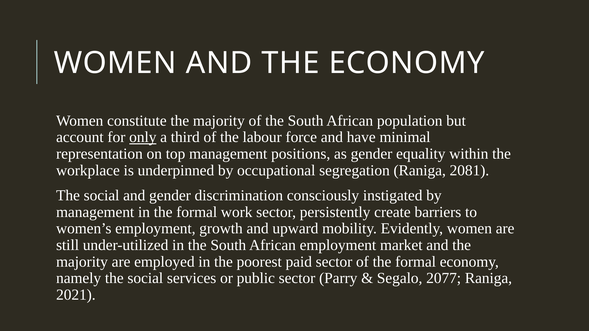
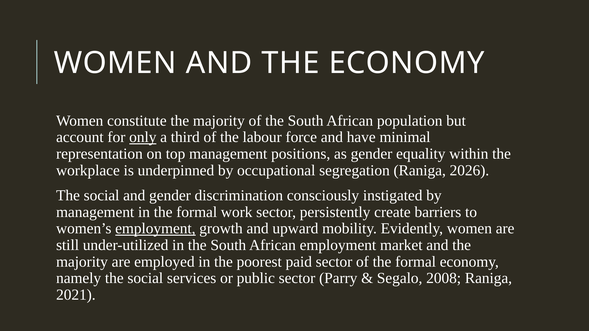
2081: 2081 -> 2026 (469, 171)
employment underline: none -> present (155, 229)
2077: 2077 -> 2008 (444, 278)
